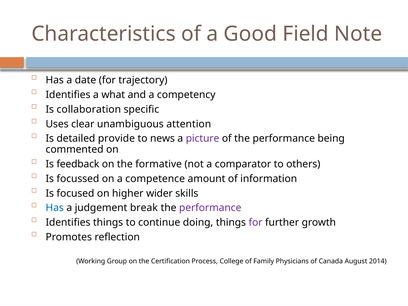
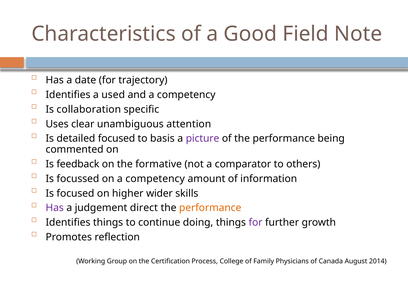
what: what -> used (113, 95)
detailed provide: provide -> focused (117, 139)
news: news -> basis (162, 139)
on a competence: competence -> competency (155, 179)
Has colour: blue -> purple (55, 208)
break: break -> direct (144, 208)
performance colour: purple -> orange (210, 208)
